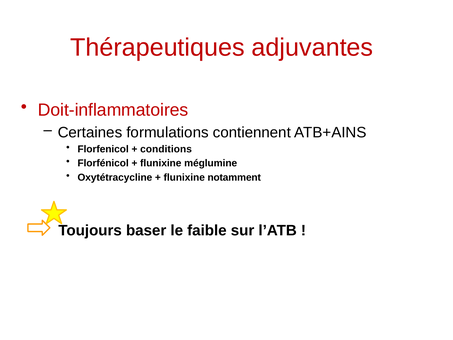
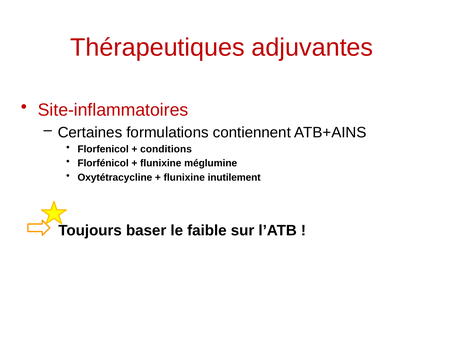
Doit-inflammatoires: Doit-inflammatoires -> Site-inflammatoires (113, 110)
notamment: notamment -> inutilement (234, 177)
